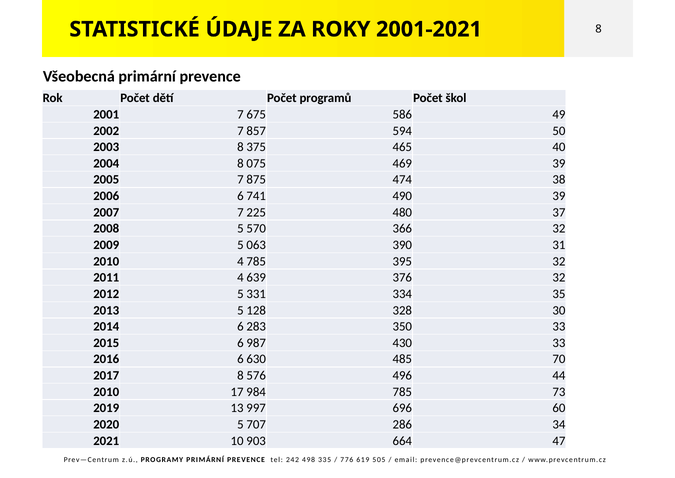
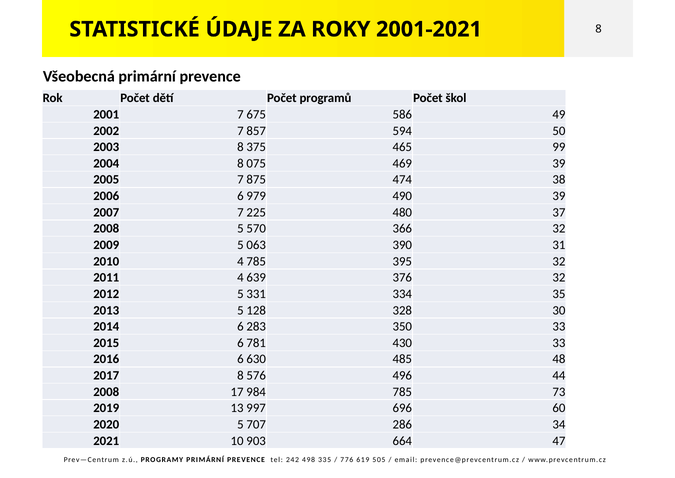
40: 40 -> 99 (559, 147)
741: 741 -> 979 (256, 196)
987: 987 -> 781 (256, 342)
70: 70 -> 48 (559, 359)
2010: 2010 -> 2008 (106, 391)
